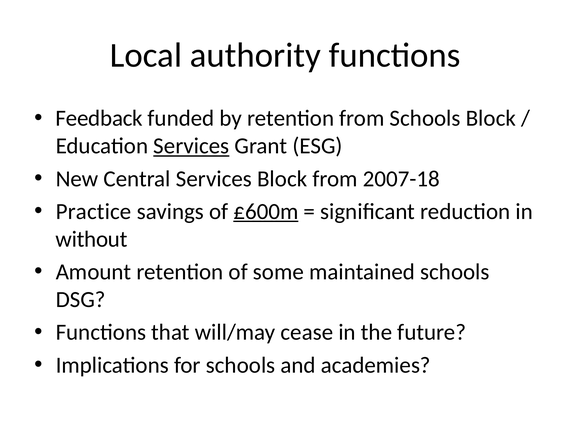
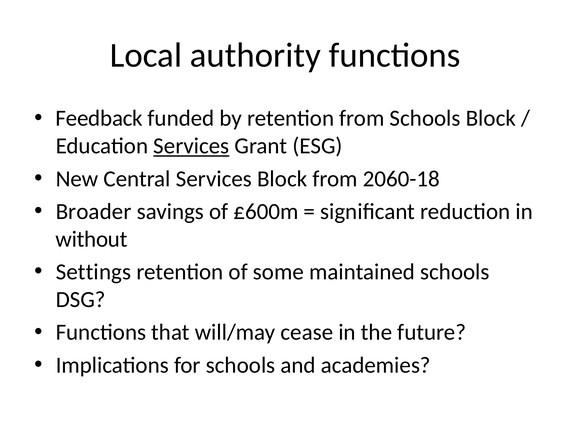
2007-18: 2007-18 -> 2060-18 (401, 178)
Practice: Practice -> Broader (94, 211)
£600m underline: present -> none (266, 211)
Amount: Amount -> Settings (93, 271)
